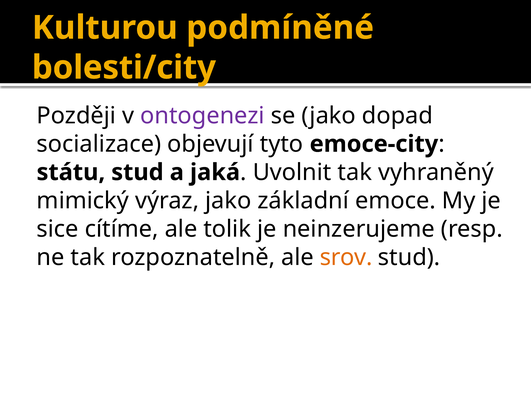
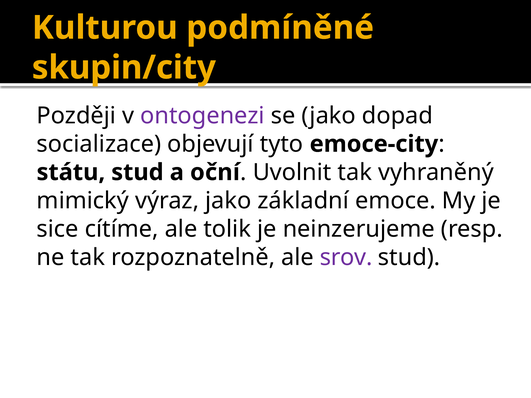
bolesti/city: bolesti/city -> skupin/city (124, 68)
jaká: jaká -> oční (215, 172)
srov colour: orange -> purple (346, 257)
